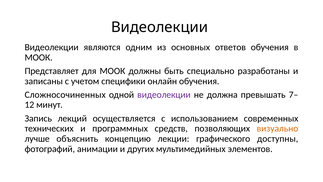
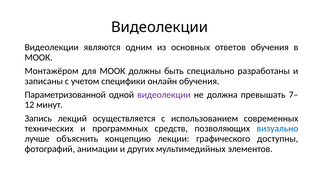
Представляет: Представляет -> Монтажёром (52, 71)
Сложносочиненных: Сложносочиненных -> Параметризованной (65, 95)
визуально colour: orange -> blue (277, 128)
